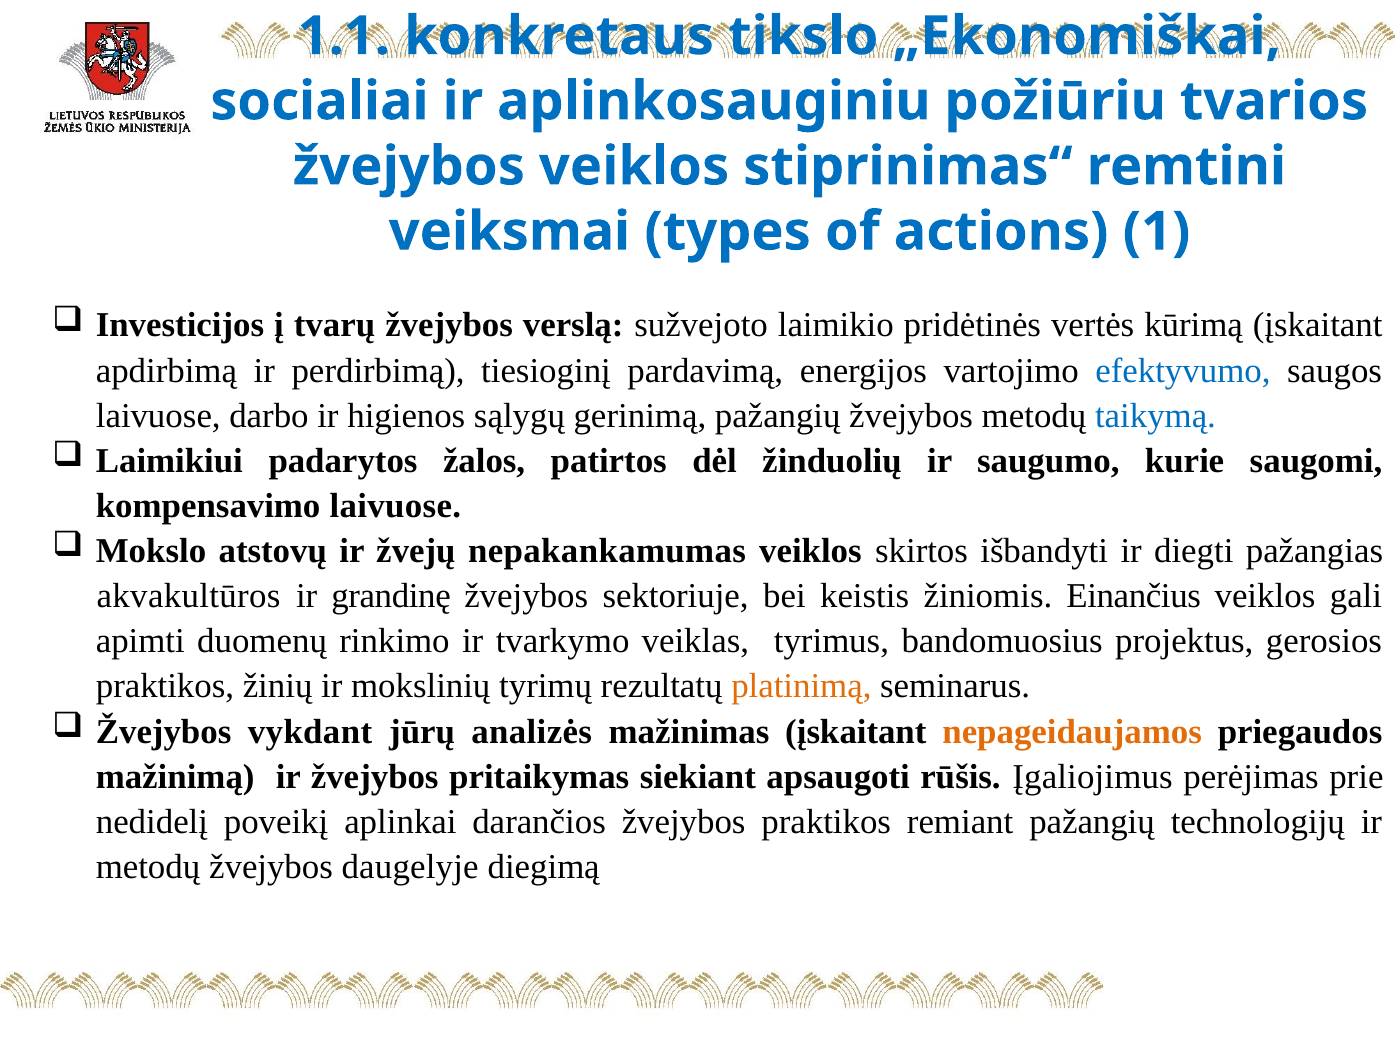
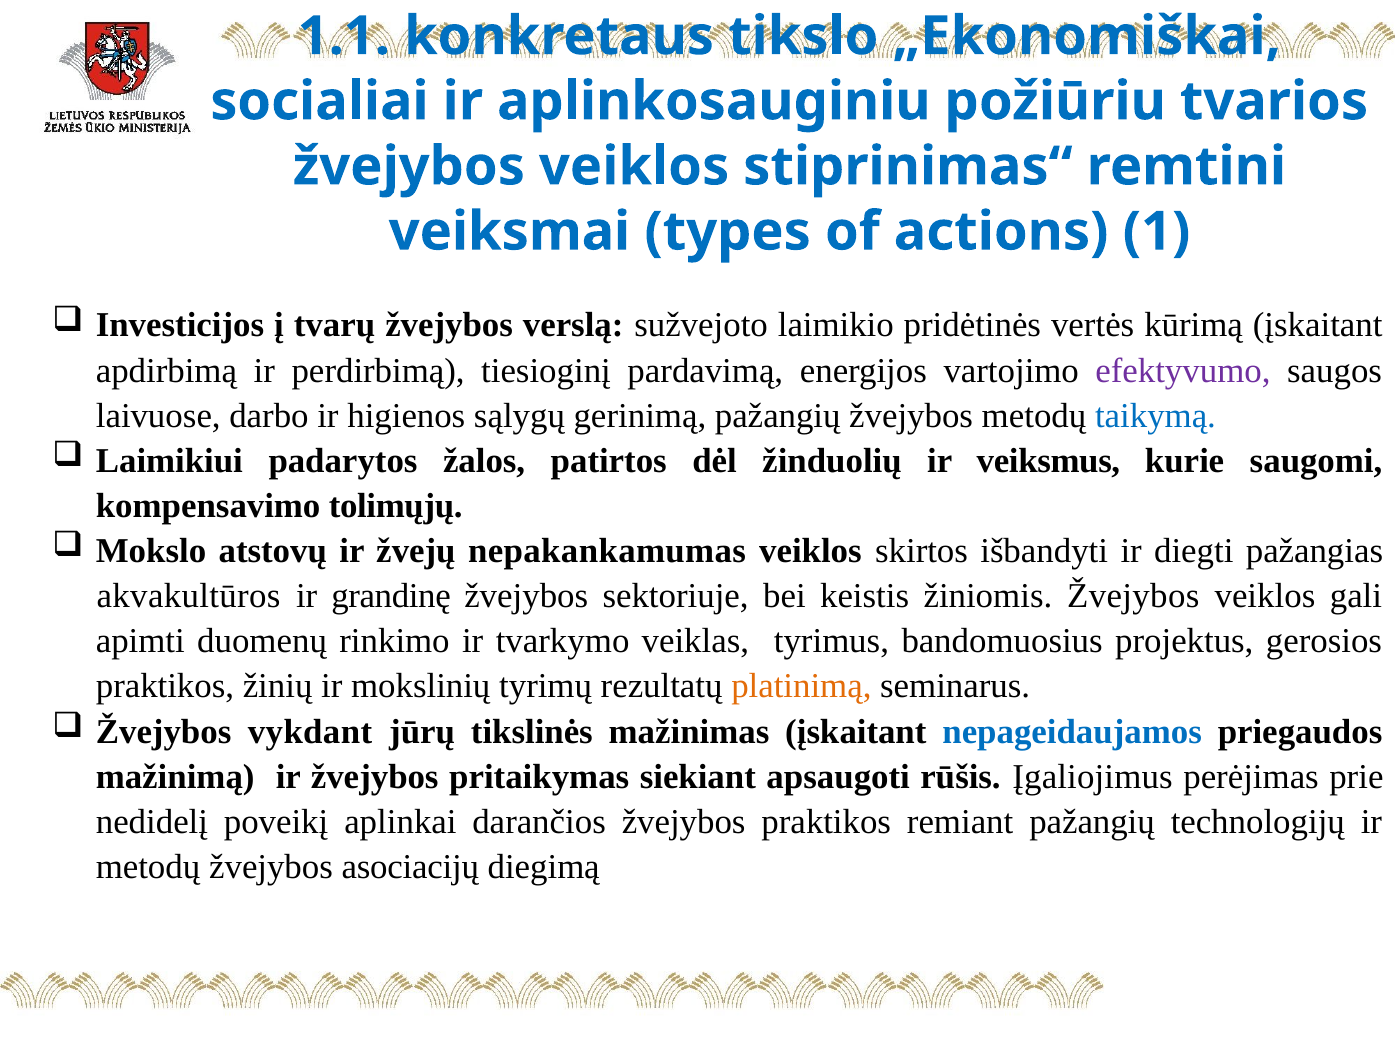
efektyvumo colour: blue -> purple (1183, 371)
saugumo: saugumo -> veiksmus (1048, 461)
kompensavimo laivuose: laivuose -> tolimųjų (396, 506)
žiniomis Einančius: Einančius -> Žvejybos (1133, 596)
analizės: analizės -> tikslinės (532, 732)
nepageidaujamos colour: orange -> blue (1072, 732)
daugelyje: daugelyje -> asociacijų (410, 867)
